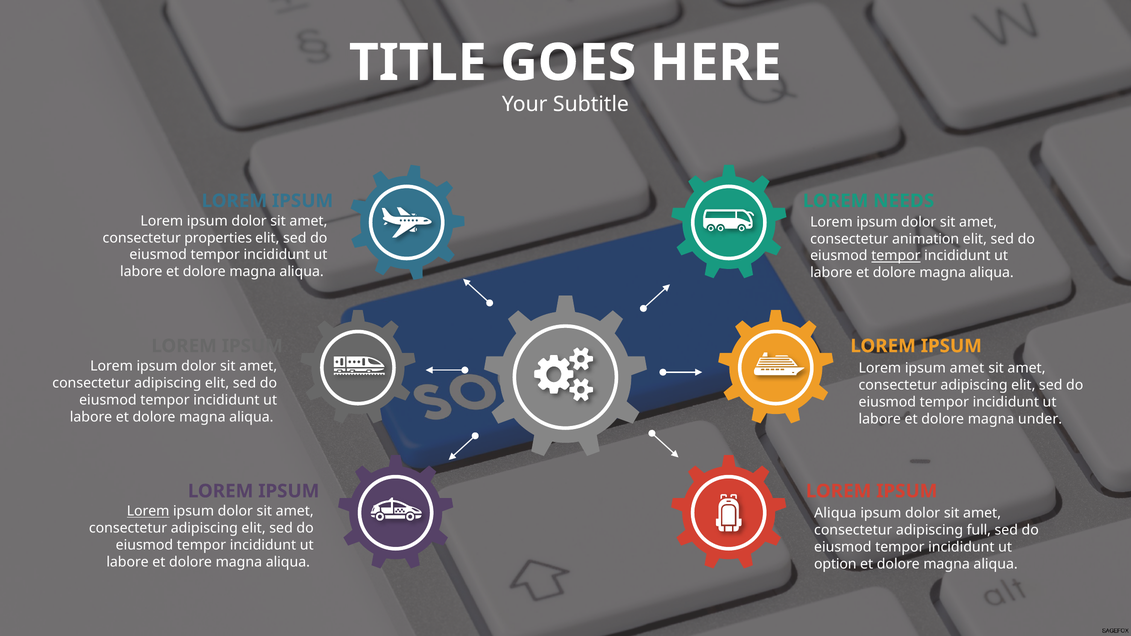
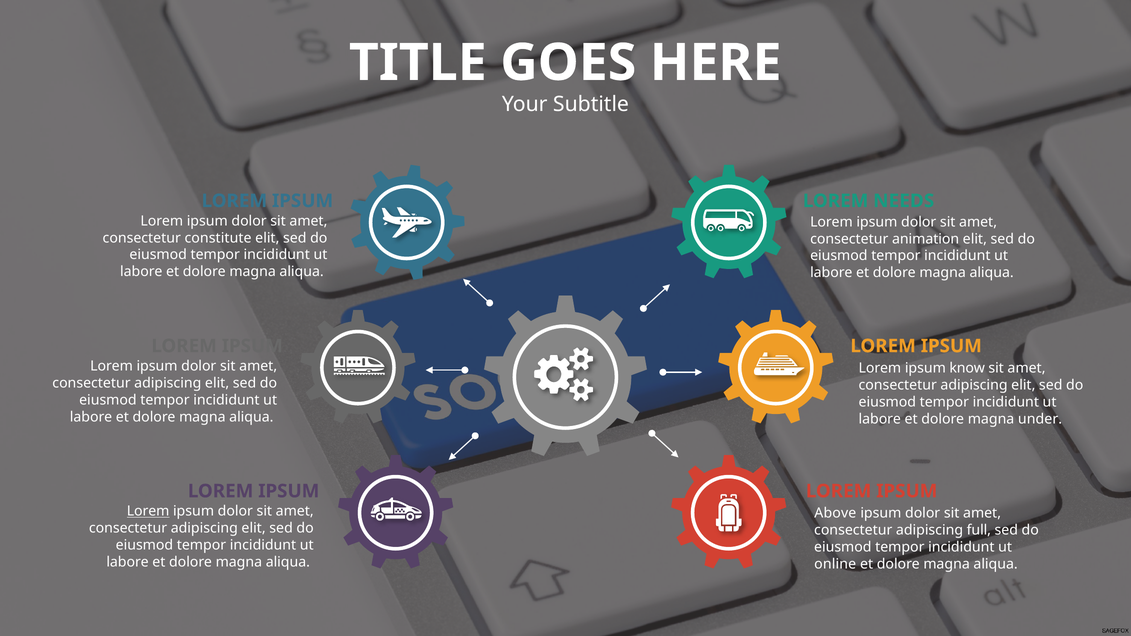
properties: properties -> constitute (218, 238)
tempor underline: present -> none (896, 256)
ipsum amet: amet -> know (967, 368)
Aliqua: Aliqua -> Above (835, 513)
option: option -> online (835, 564)
